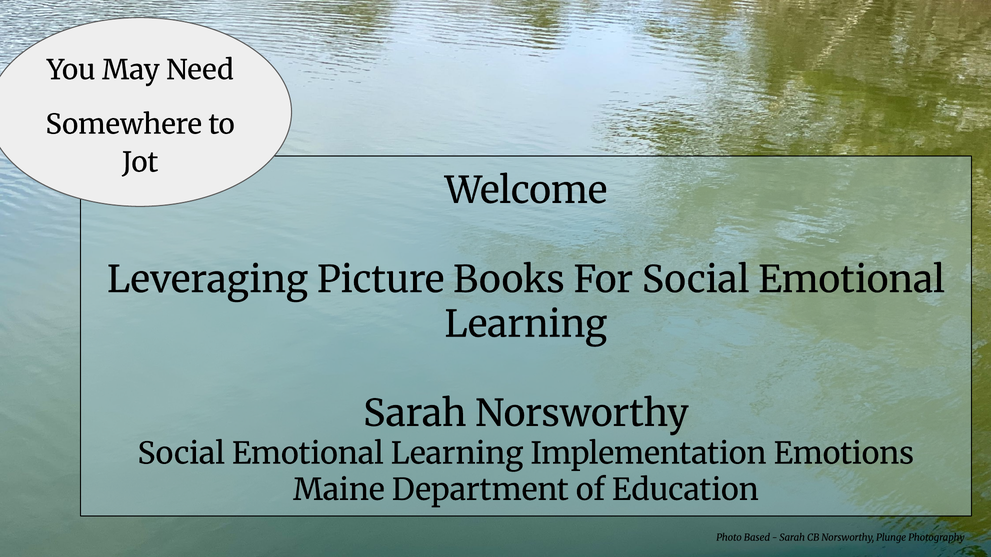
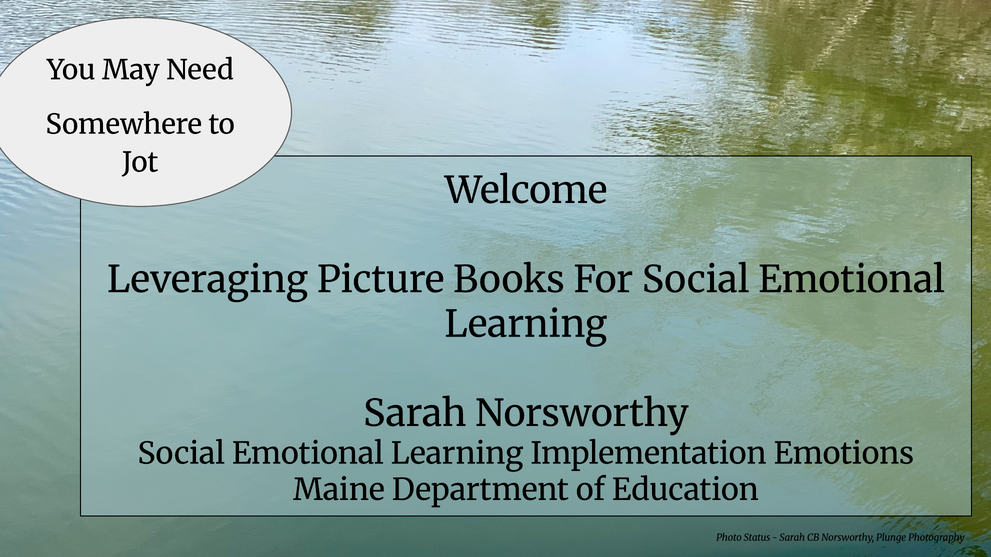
Based: Based -> Status (757, 538)
